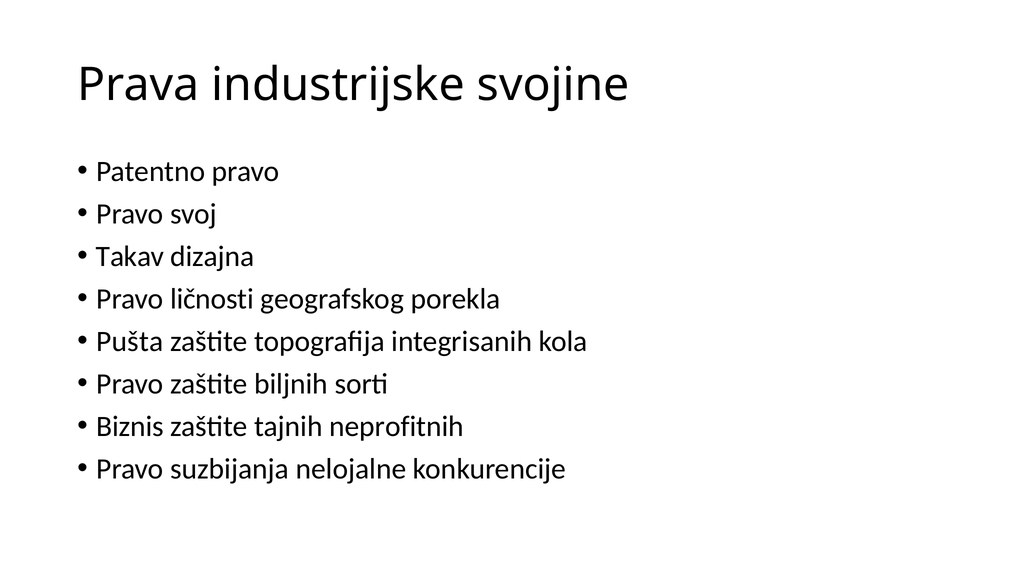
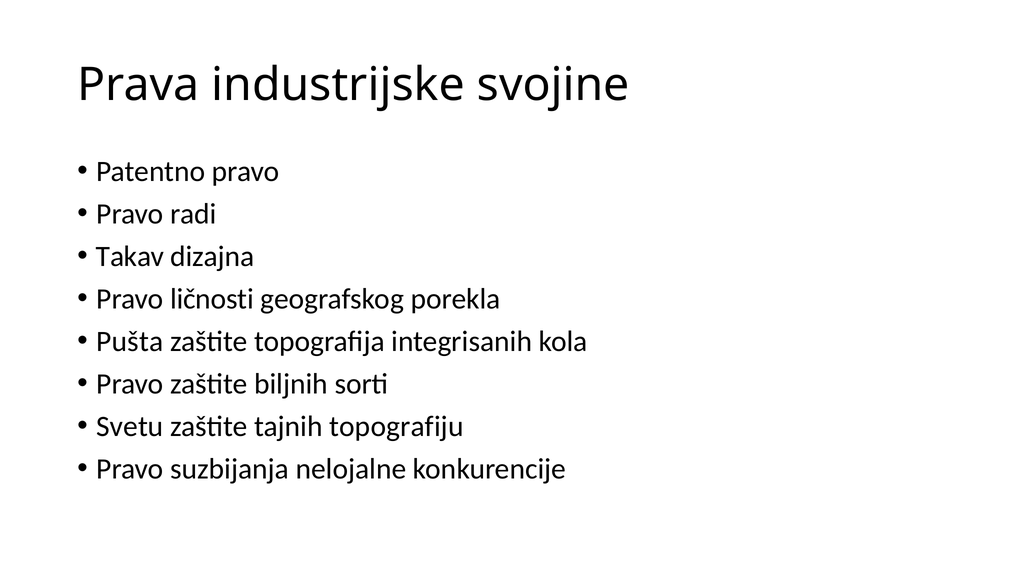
svoj: svoj -> radi (193, 214)
Biznis: Biznis -> Svetu (130, 427)
neprofitnih: neprofitnih -> topografiju (396, 427)
